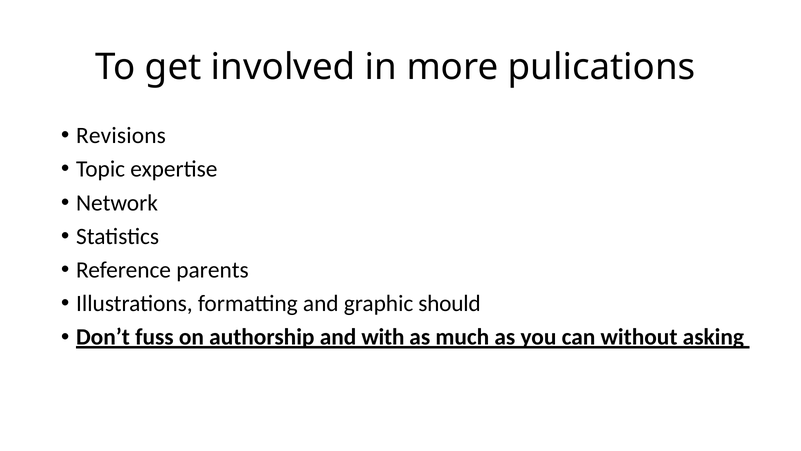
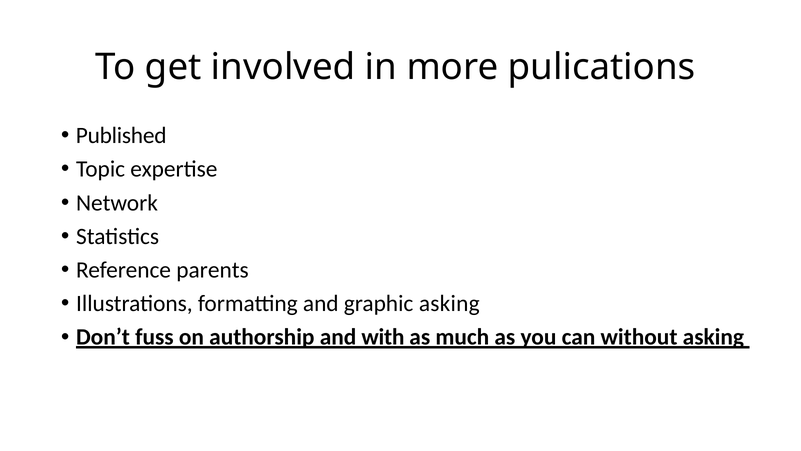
Revisions: Revisions -> Published (121, 135)
graphic should: should -> asking (449, 303)
